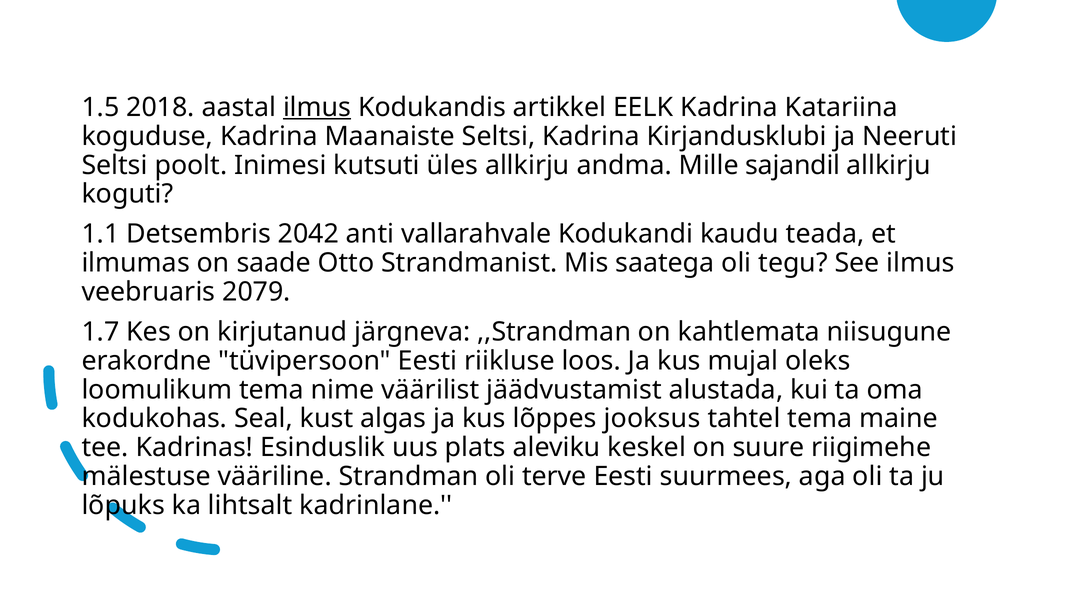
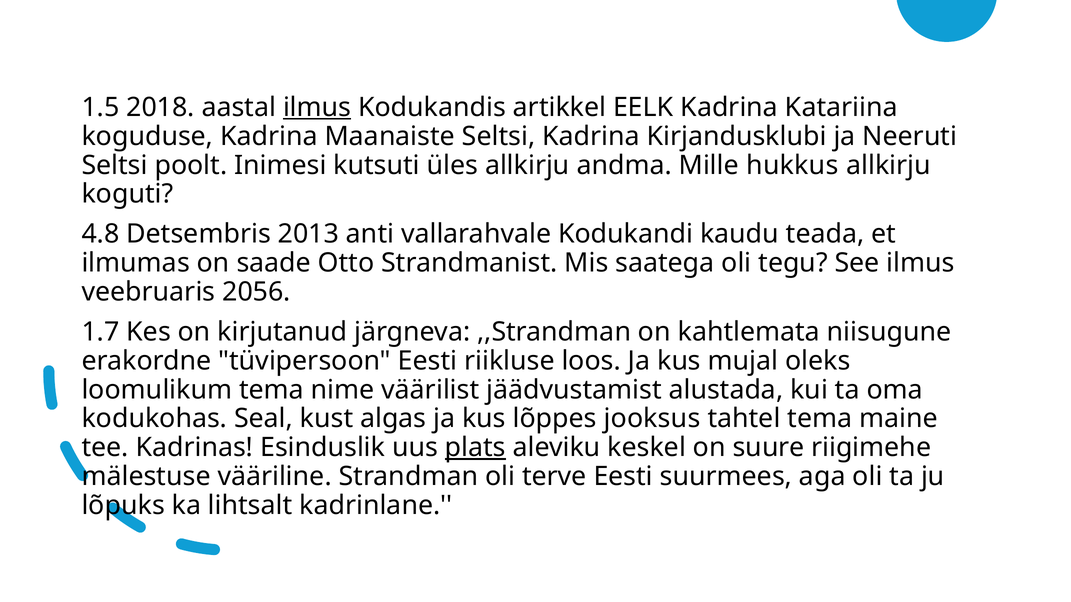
sajandil: sajandil -> hukkus (792, 165)
1.1: 1.1 -> 4.8 (101, 234)
2042: 2042 -> 2013 (308, 234)
2079: 2079 -> 2056 (256, 292)
plats underline: none -> present (475, 448)
